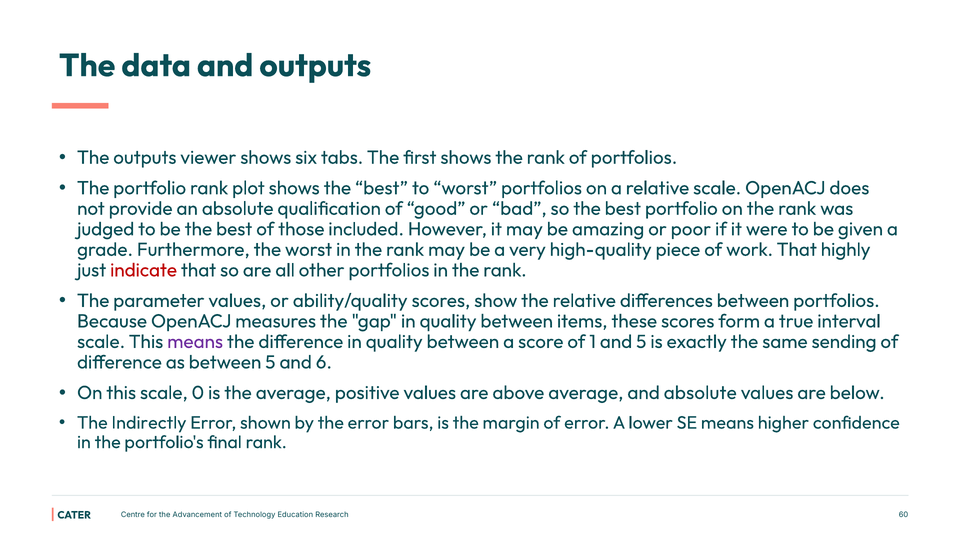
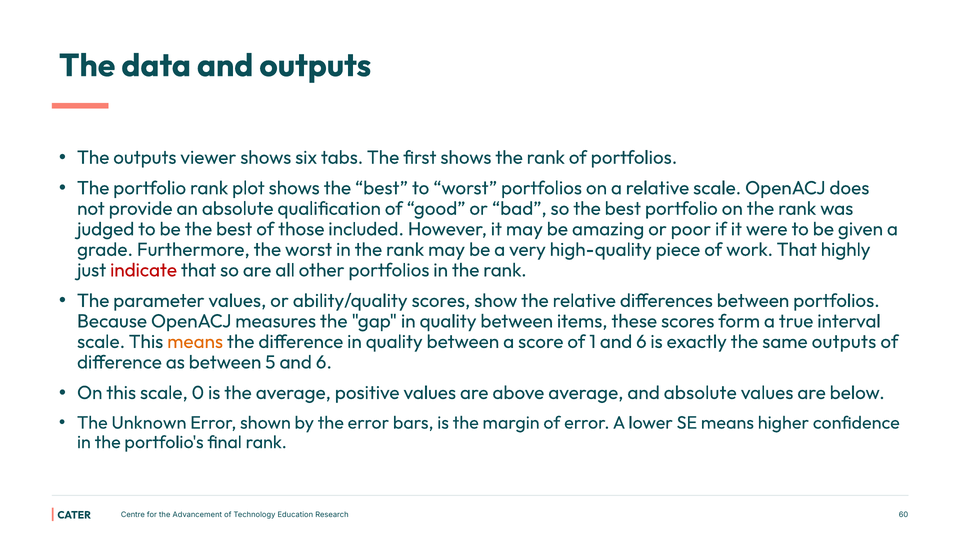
means colour: purple -> orange (195, 342)
1 and 5: 5 -> 6 (641, 342)
same sending: sending -> outputs (844, 342)
Indirectly: Indirectly -> Unknown (149, 423)
